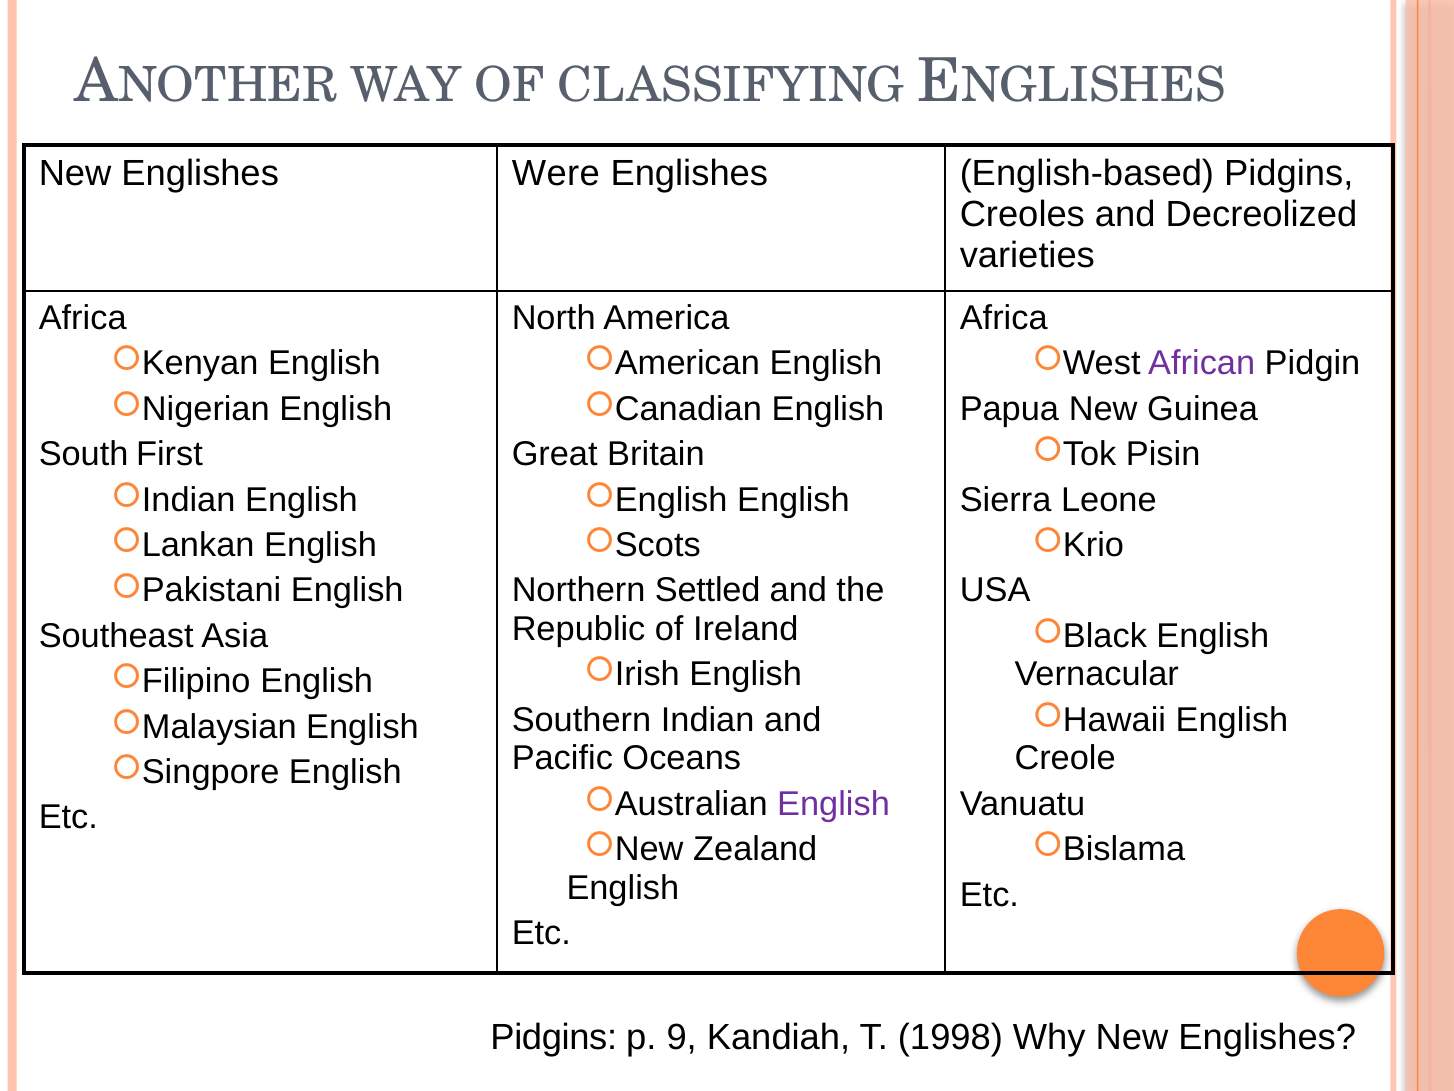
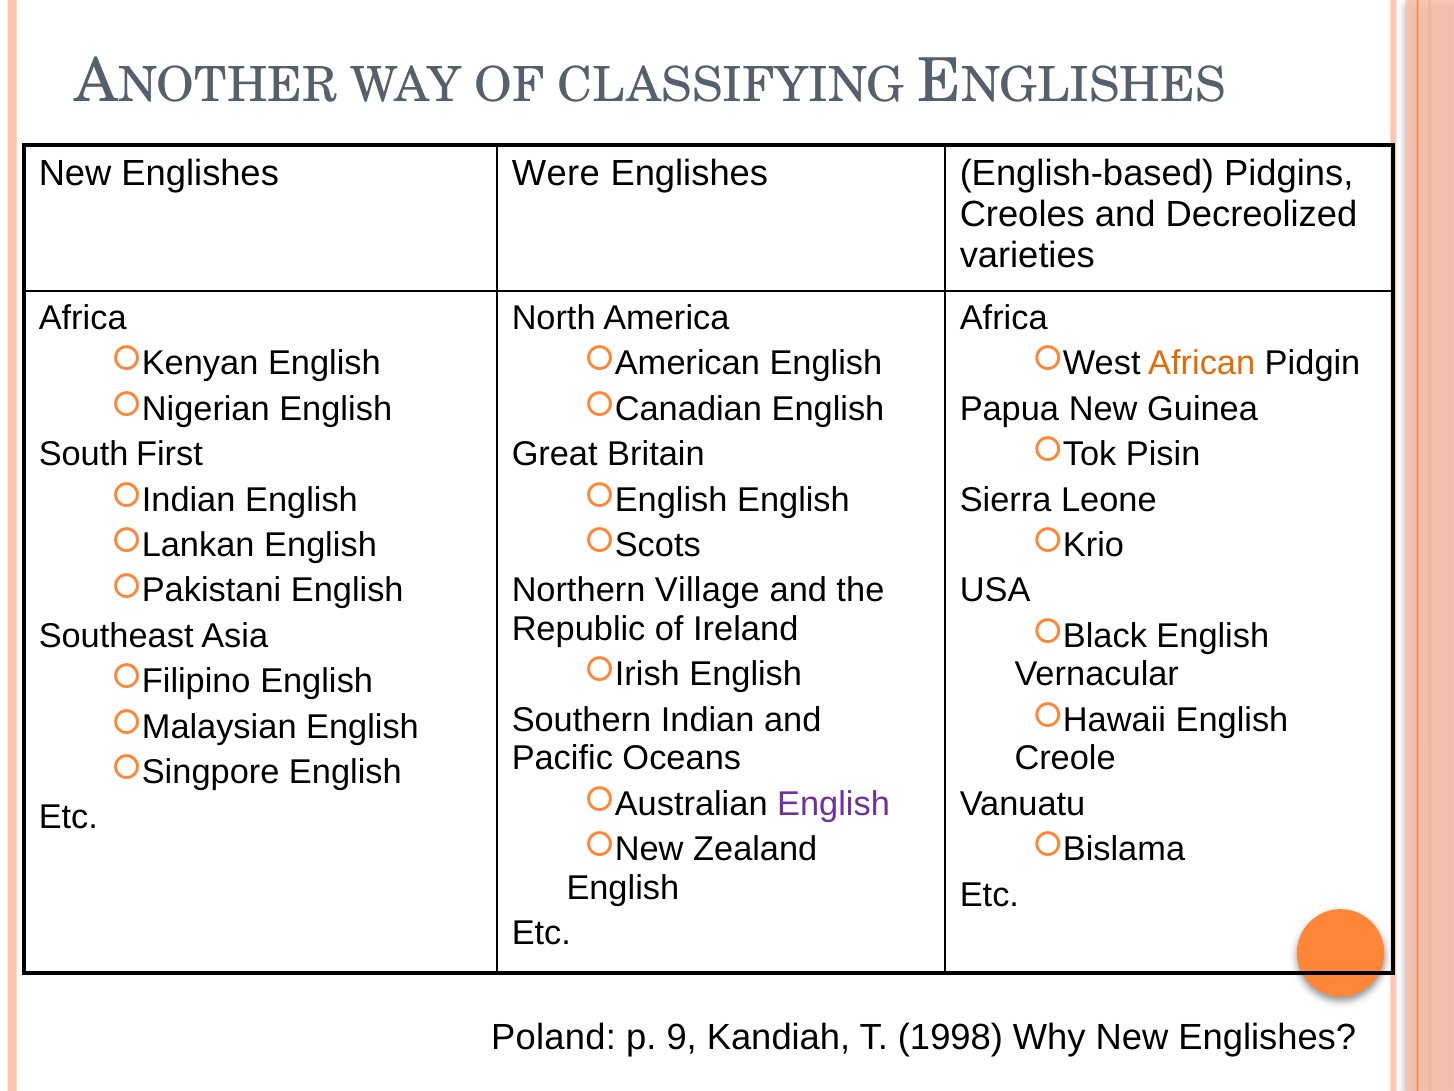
African colour: purple -> orange (1202, 363)
Settled: Settled -> Village (707, 590)
Pidgins: Pidgins -> Poland (553, 1037)
